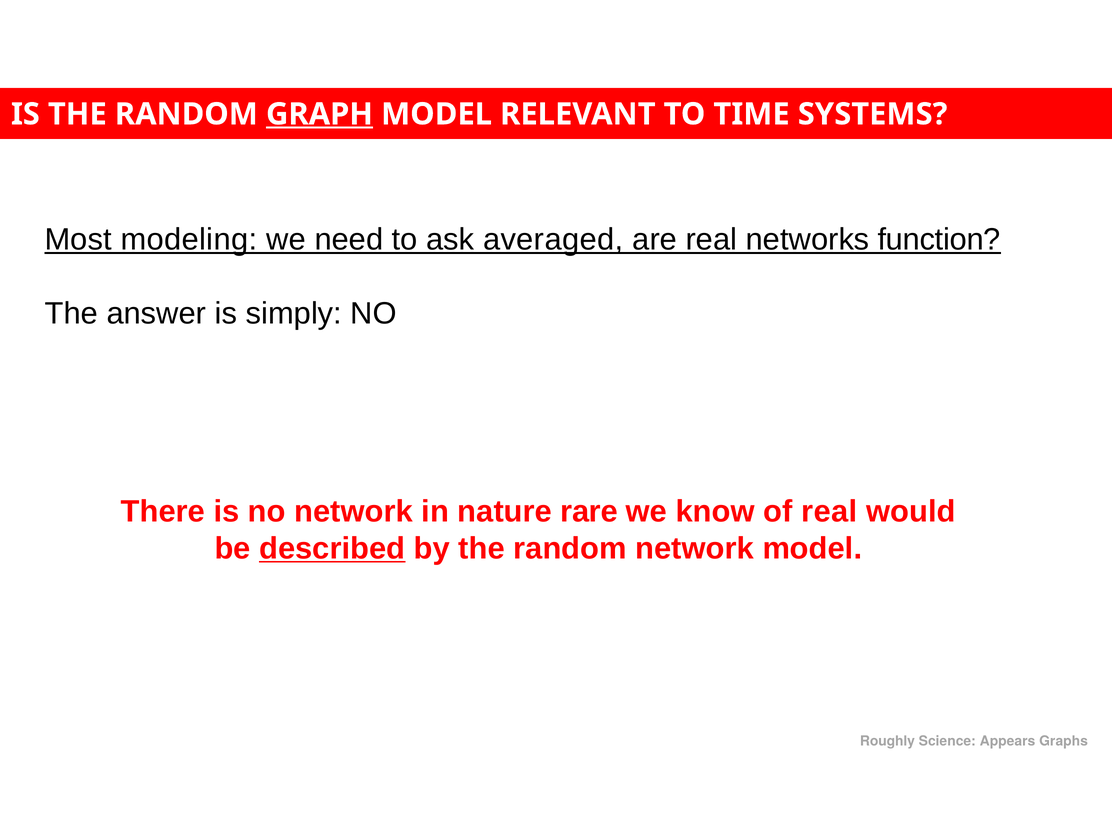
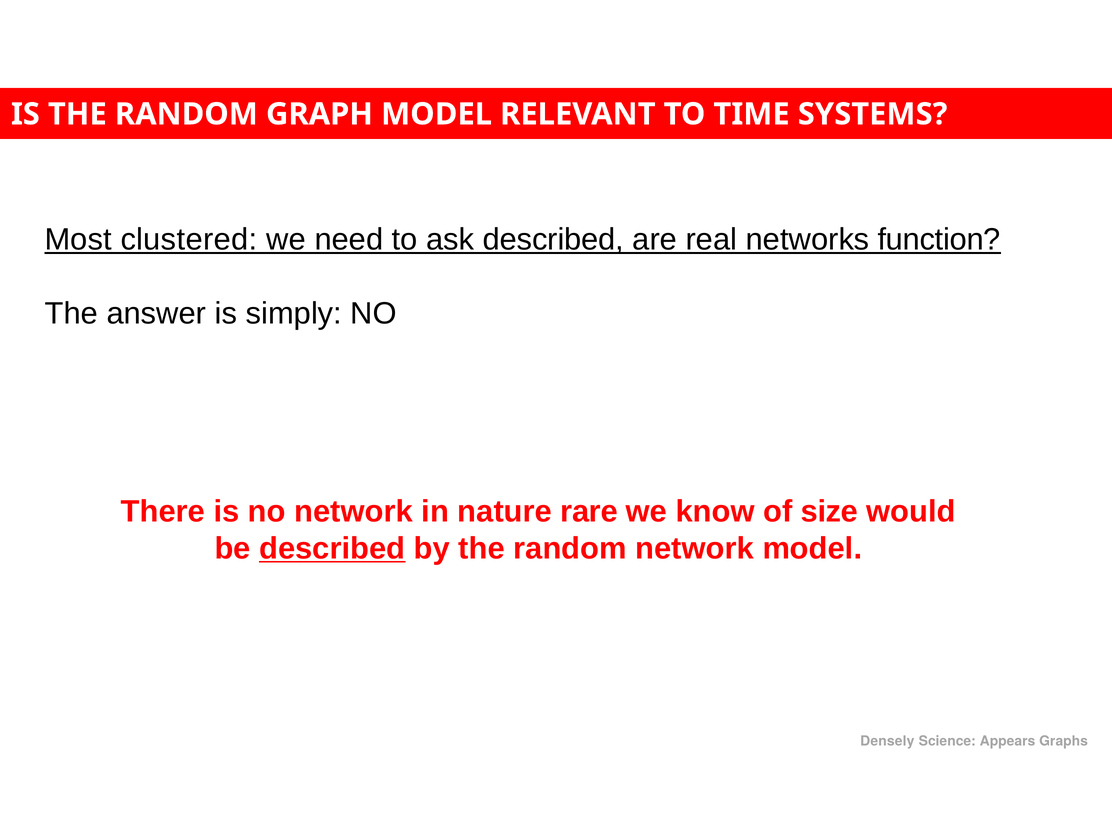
GRAPH underline: present -> none (319, 114)
modeling: modeling -> clustered (189, 239)
ask averaged: averaged -> described (553, 239)
of real: real -> size (829, 511)
Roughly: Roughly -> Densely (887, 741)
